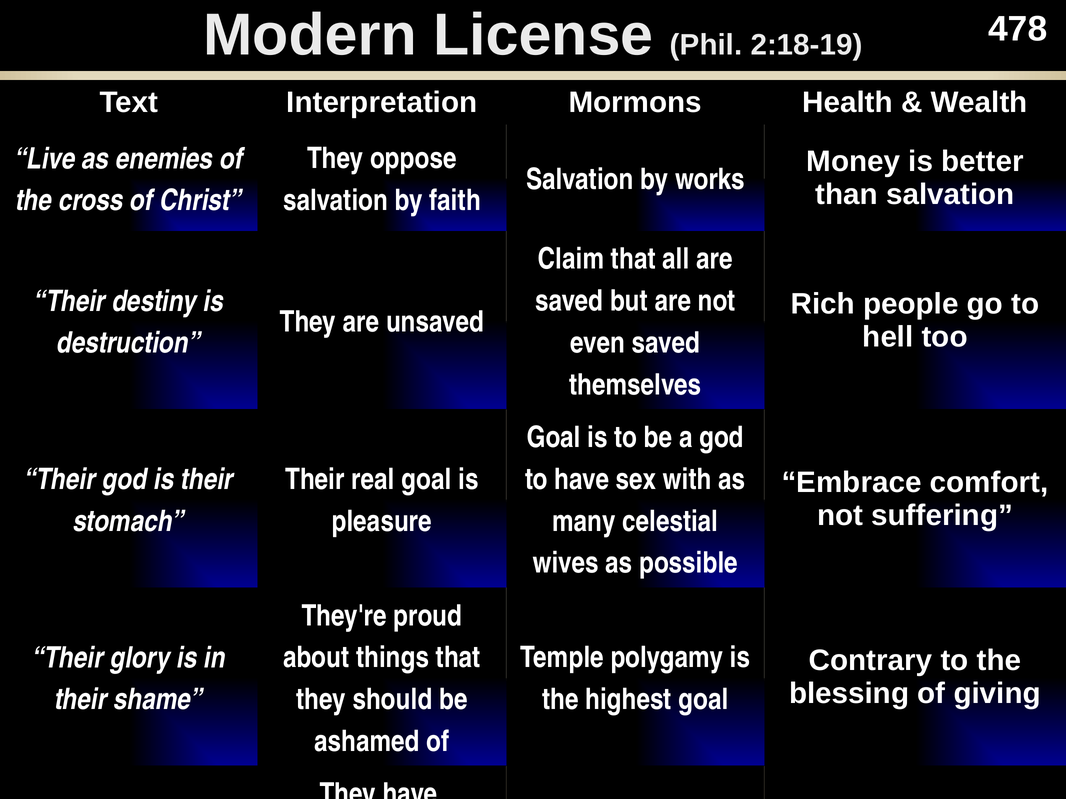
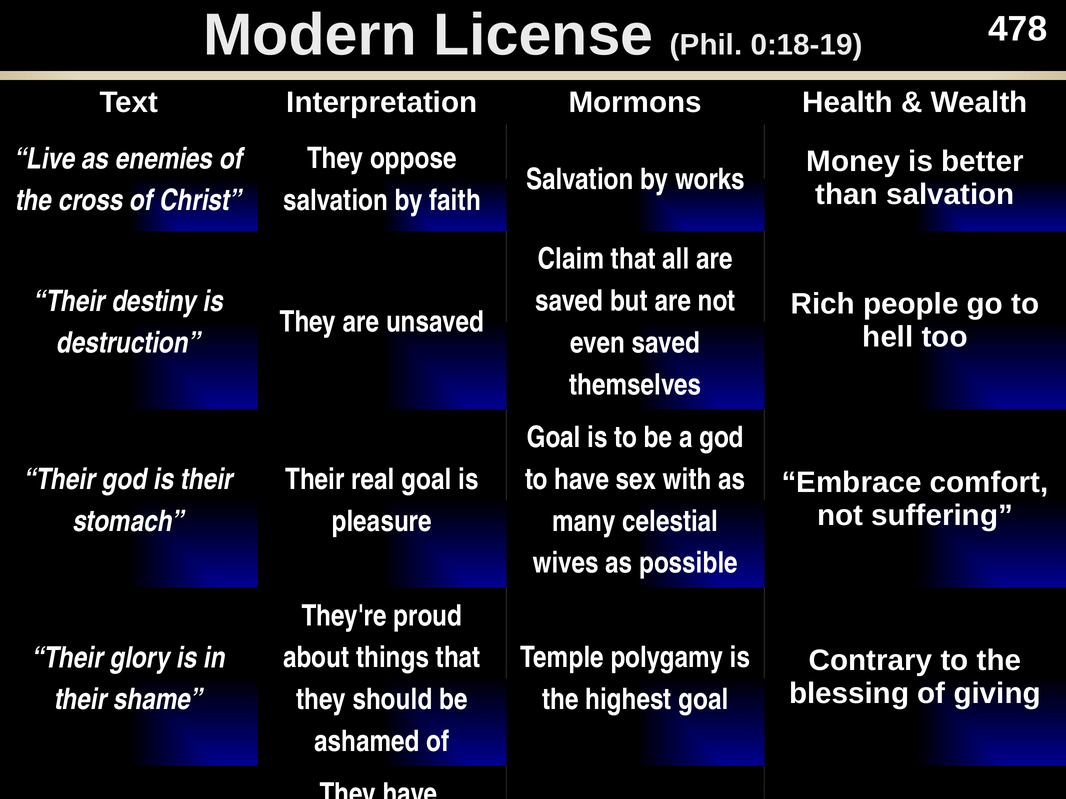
2:18-19: 2:18-19 -> 0:18-19 (807, 45)
